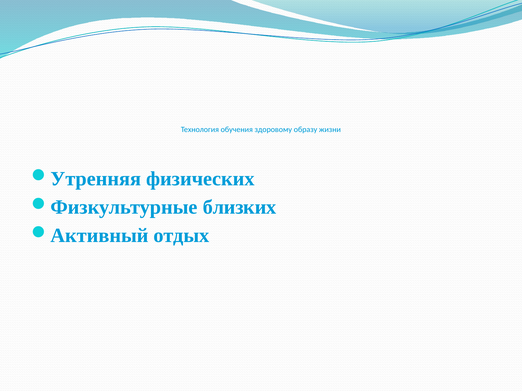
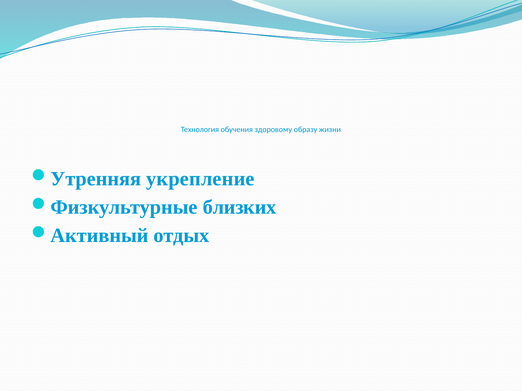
физических: физических -> укрепление (200, 179)
